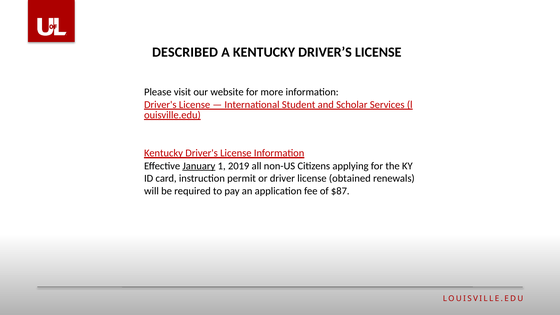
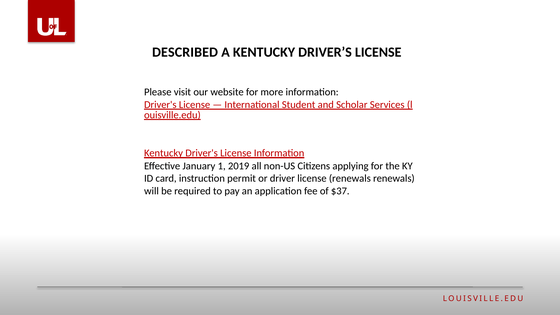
January underline: present -> none (199, 166)
license obtained: obtained -> renewals (350, 178)
$87: $87 -> $37 (340, 191)
